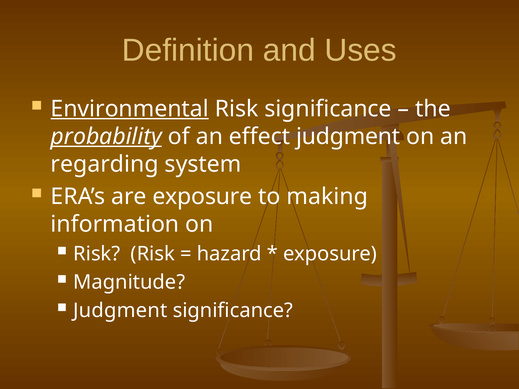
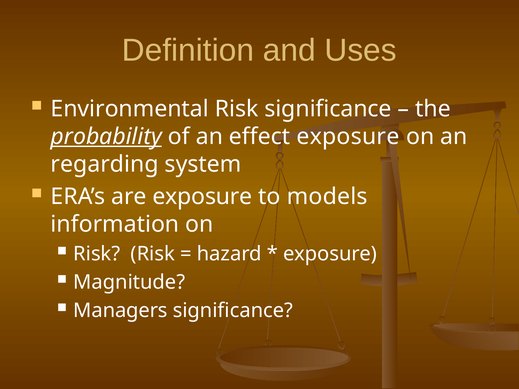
Environmental underline: present -> none (130, 109)
effect judgment: judgment -> exposure (348, 137)
making: making -> models (327, 197)
Judgment: Judgment -> Managers (120, 311)
